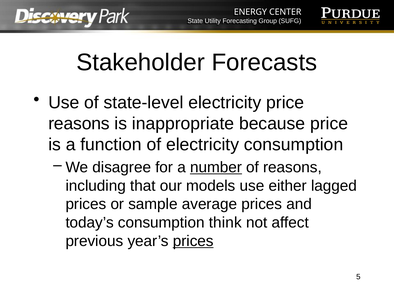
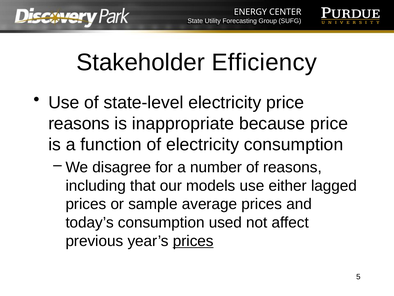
Forecasts: Forecasts -> Efficiency (264, 62)
number underline: present -> none (216, 167)
think: think -> used (225, 222)
